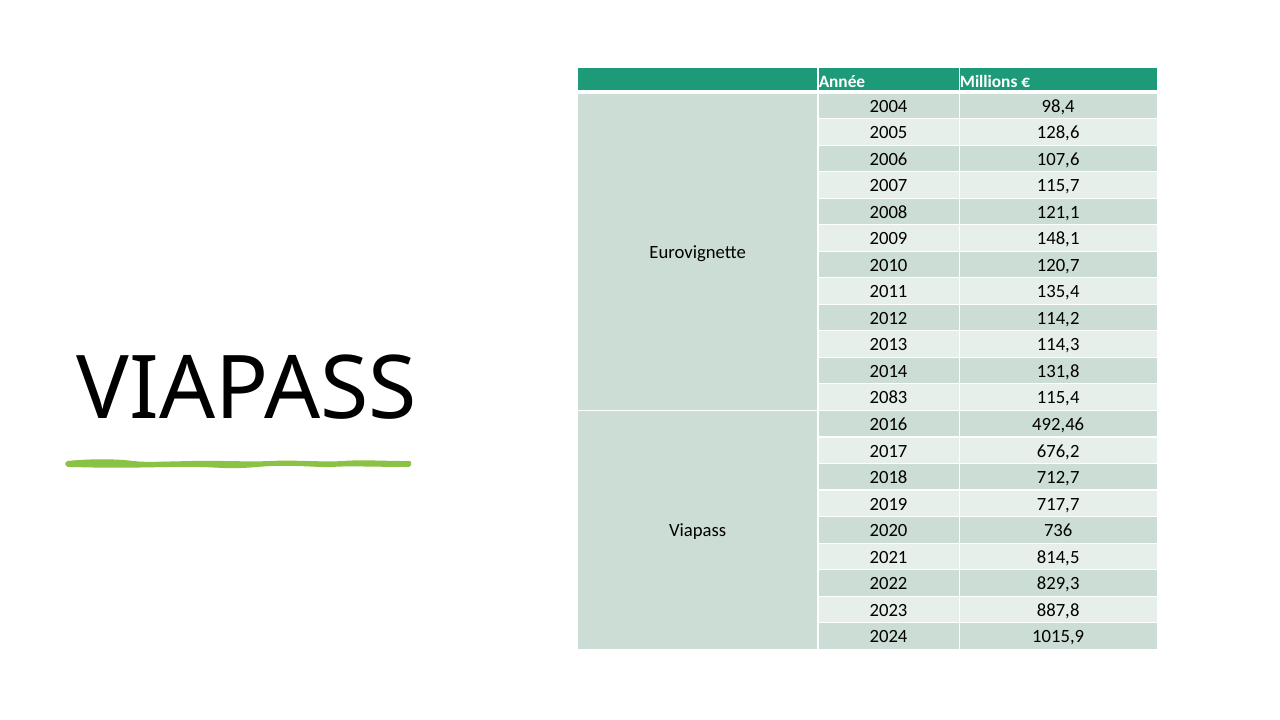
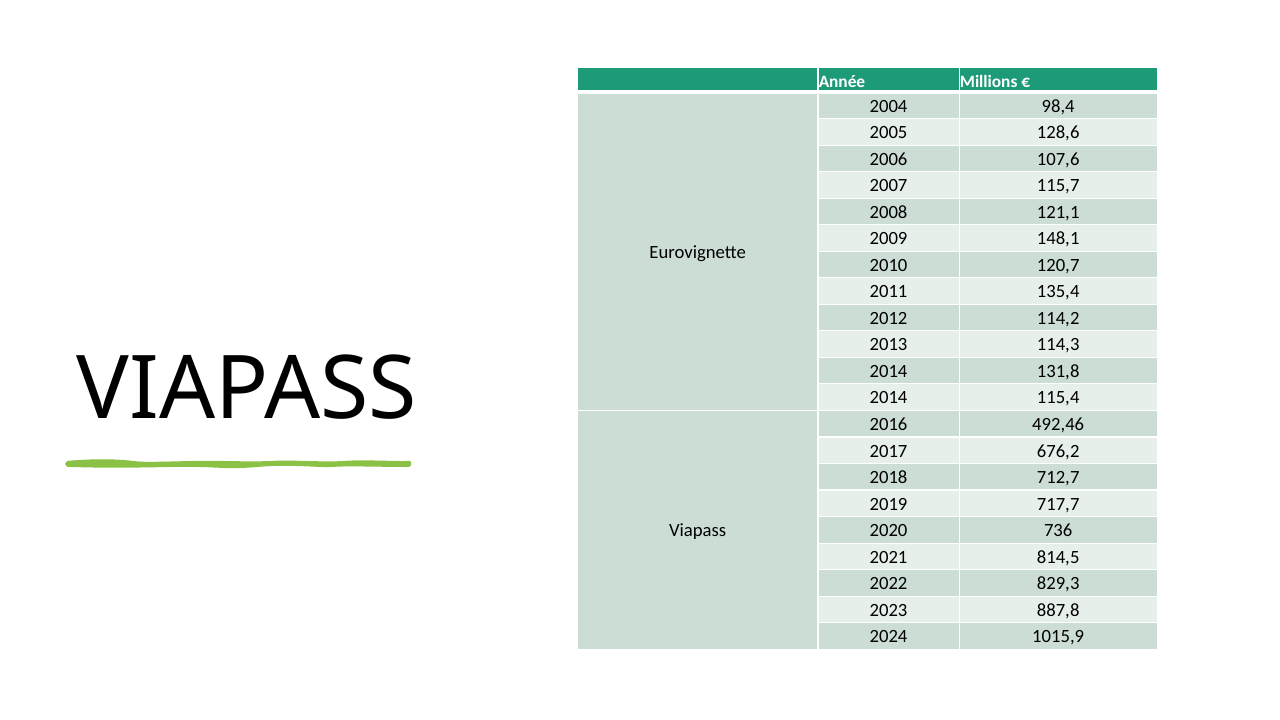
2083: 2083 -> 2014 (889, 398)
